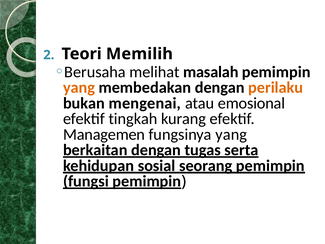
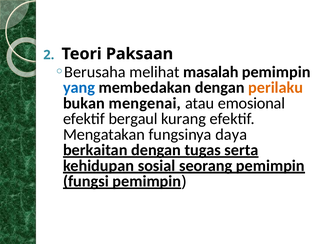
Memilih: Memilih -> Paksaan (140, 54)
yang colour: orange -> blue (79, 87)
tingkah: tingkah -> bergaul (133, 119)
Managemen: Managemen -> Mengatakan (104, 134)
fungsinya yang: yang -> daya (231, 134)
